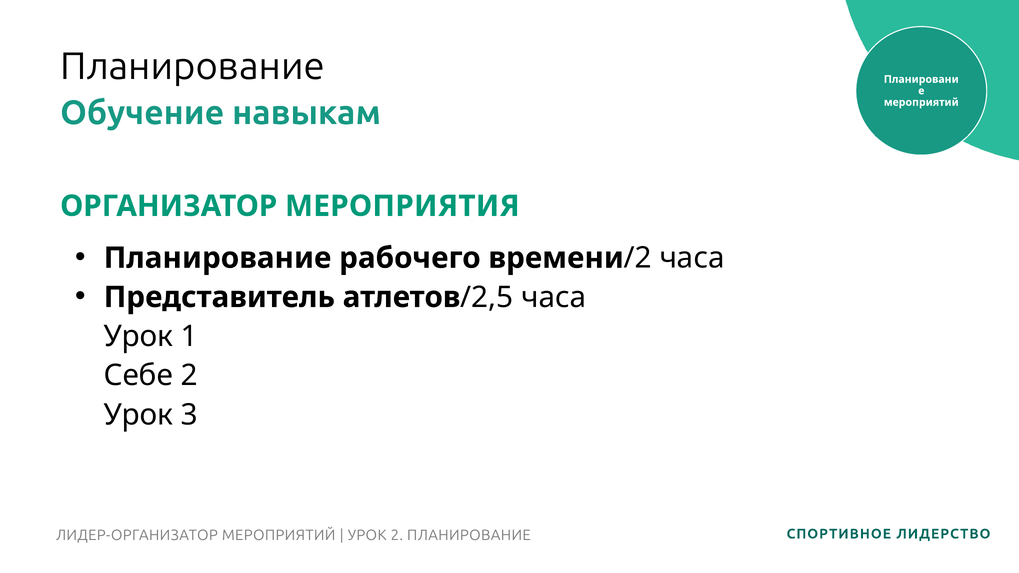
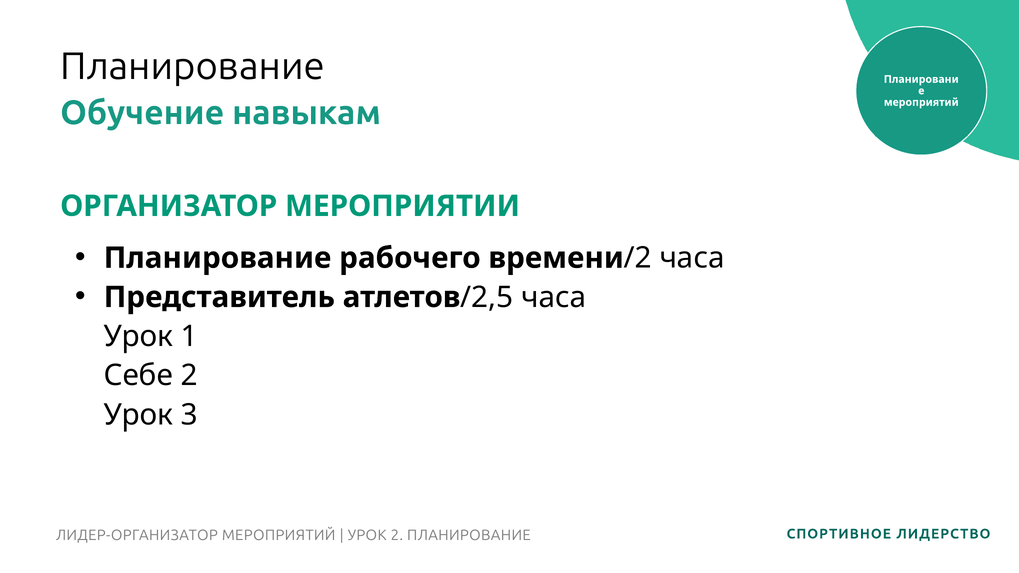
МЕРОПРИЯТИЯ: МЕРОПРИЯТИЯ -> МЕРОПРИЯТИИ (403, 206)
